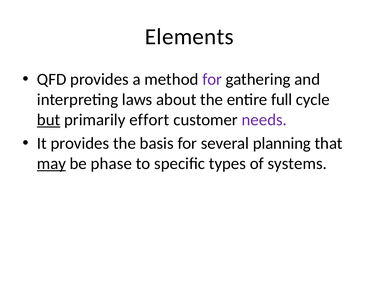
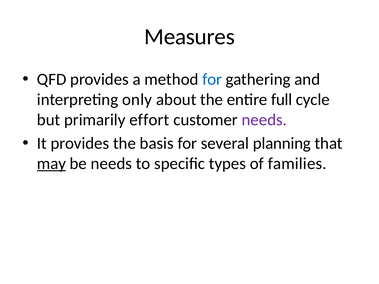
Elements: Elements -> Measures (190, 37)
for colour: purple -> blue (212, 80)
laws: laws -> only (137, 100)
but underline: present -> none (49, 120)
be phase: phase -> needs (111, 164)
systems: systems -> families (297, 164)
